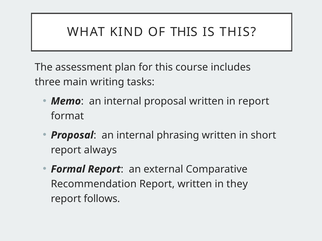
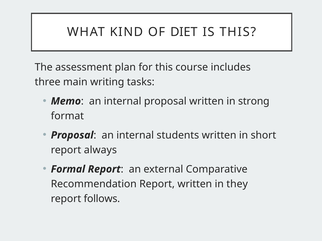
OF THIS: THIS -> DIET (184, 32)
in report: report -> strong (254, 101)
phrasing: phrasing -> students (178, 135)
